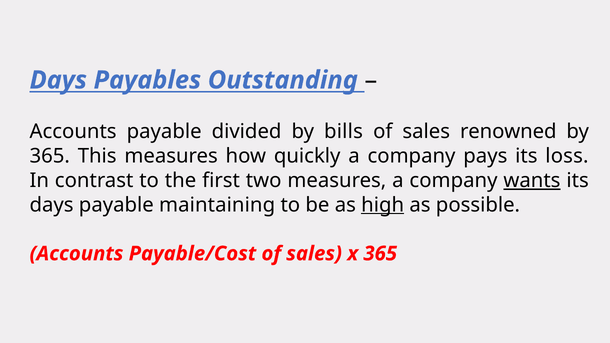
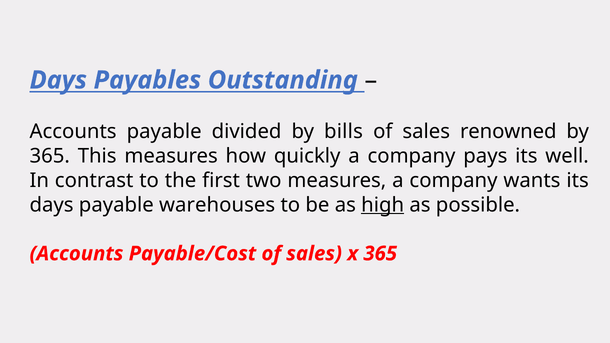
loss: loss -> well (567, 156)
wants underline: present -> none (532, 180)
maintaining: maintaining -> warehouses (217, 205)
